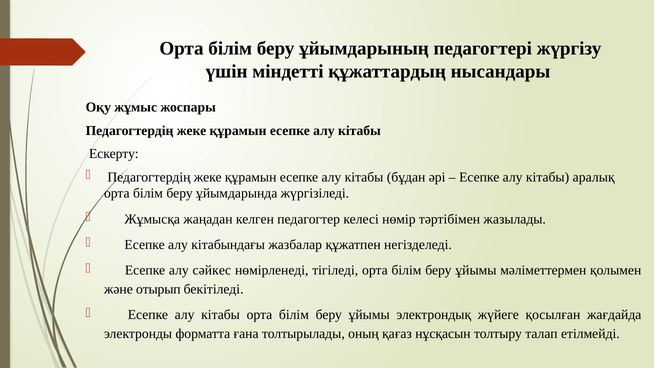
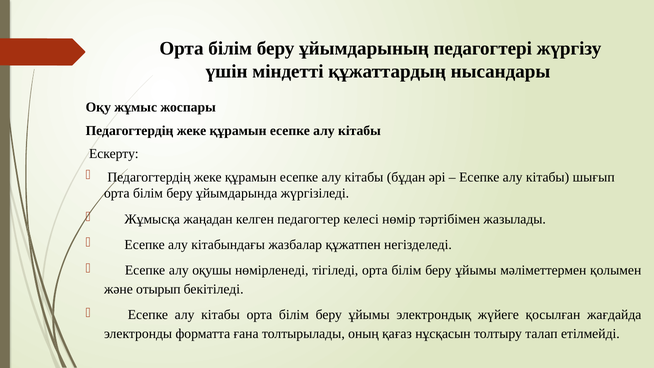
аралық: аралық -> шығып (594, 177)
сәйкес: сәйкес -> оқушы (212, 270)
